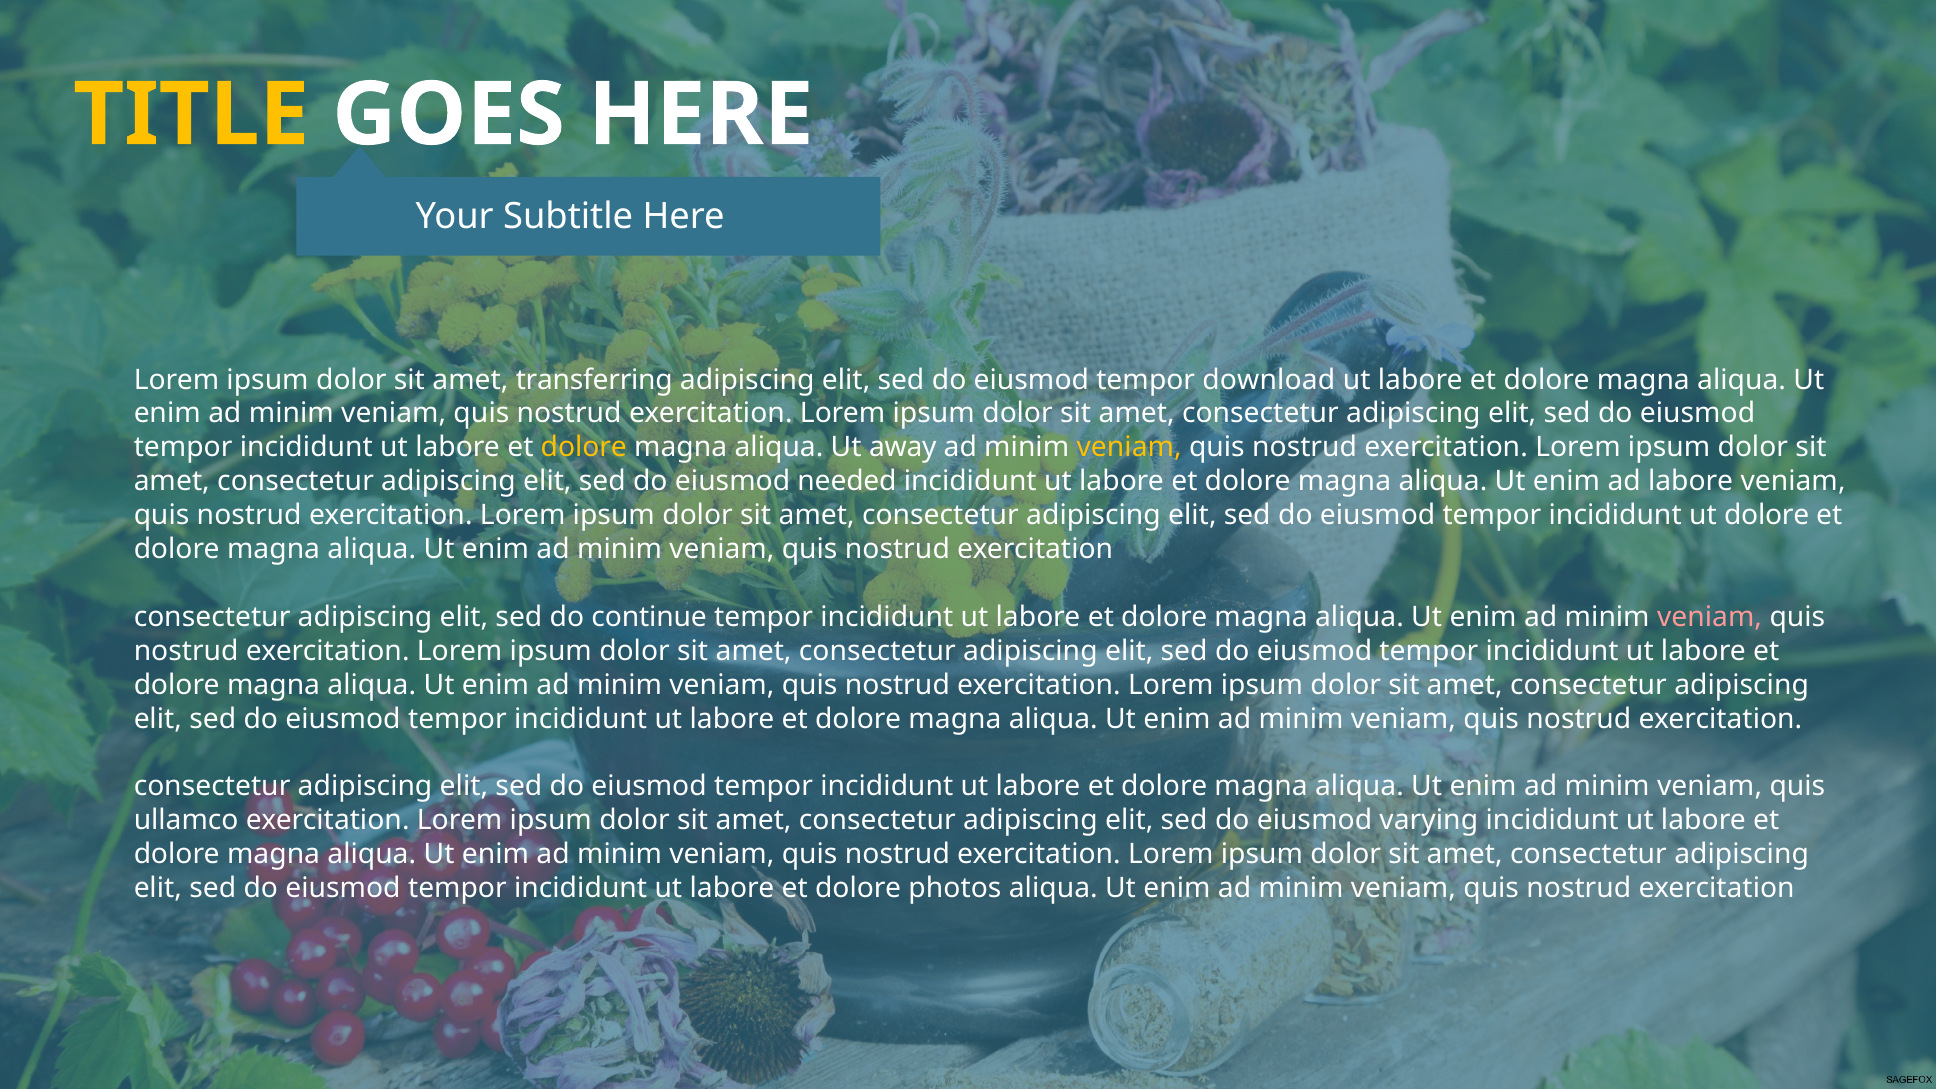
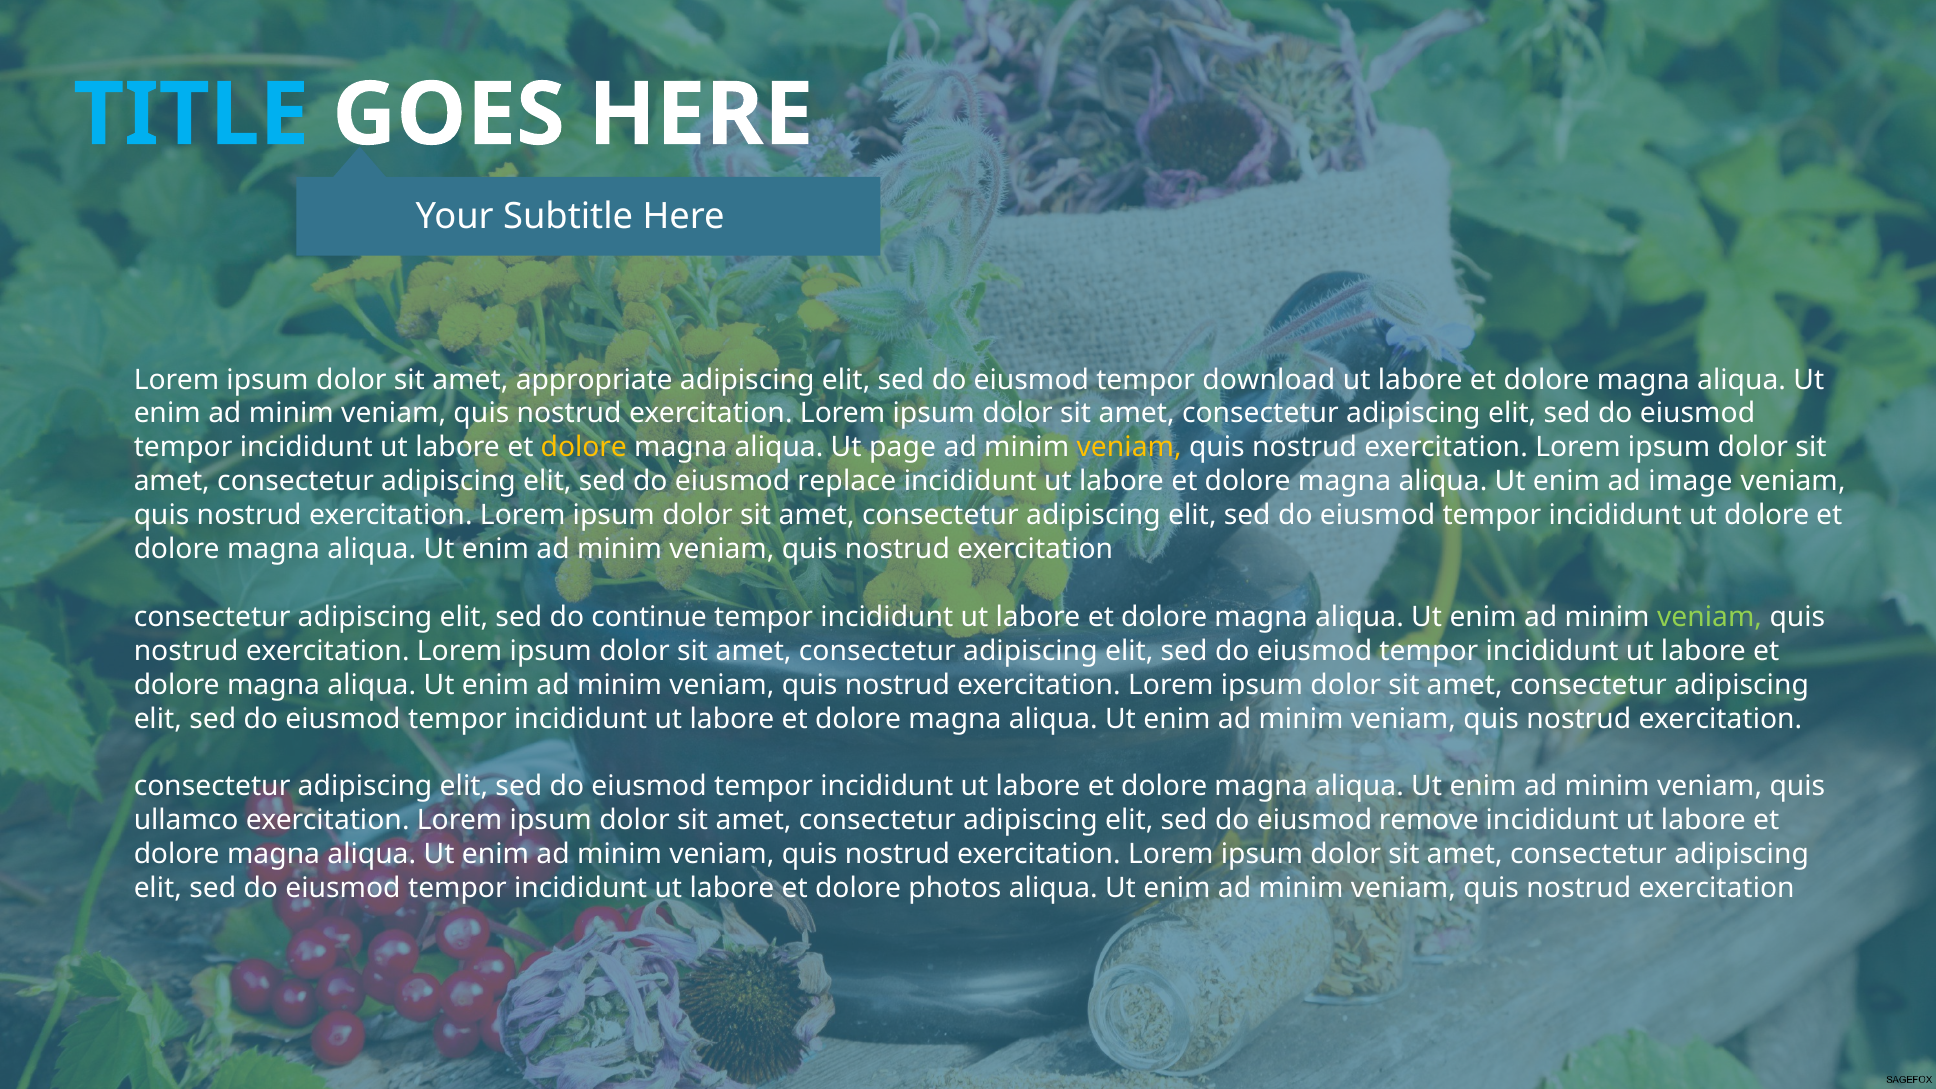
TITLE colour: yellow -> light blue (191, 115)
transferring: transferring -> appropriate (594, 380)
away: away -> page (903, 447)
needed: needed -> replace (847, 481)
ad labore: labore -> image (1690, 481)
veniam colour: pink -> light green (1710, 617)
varying: varying -> remove (1429, 820)
